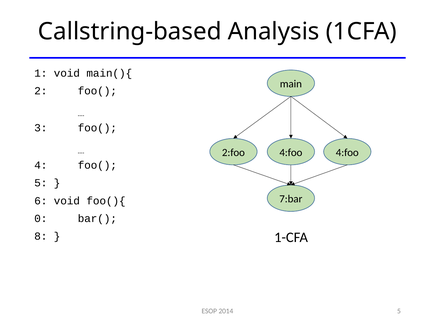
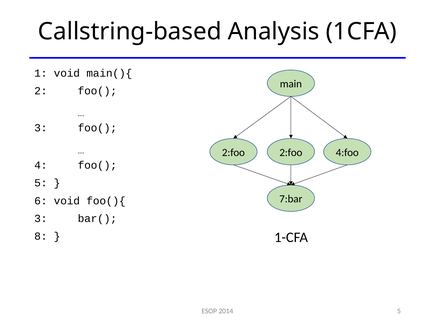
4:foo: 4:foo -> 2:foo (291, 153)
0: 0 -> 3 (41, 219)
